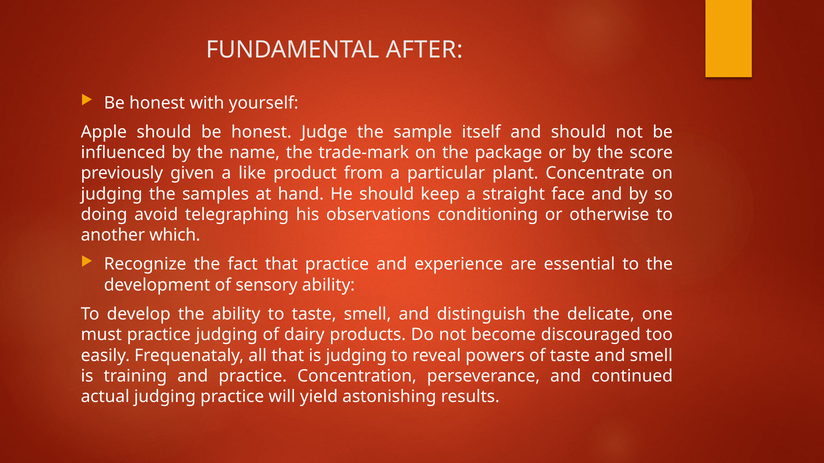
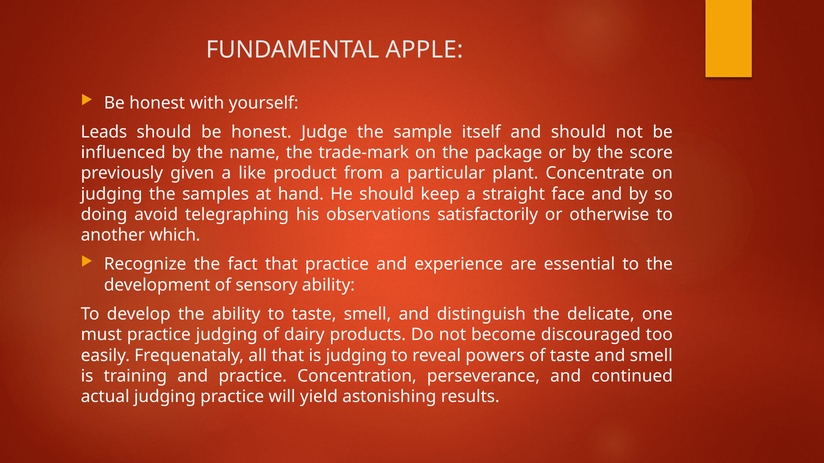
AFTER: AFTER -> APPLE (424, 50)
Apple: Apple -> Leads (104, 132)
conditioning: conditioning -> satisfactorily (488, 215)
